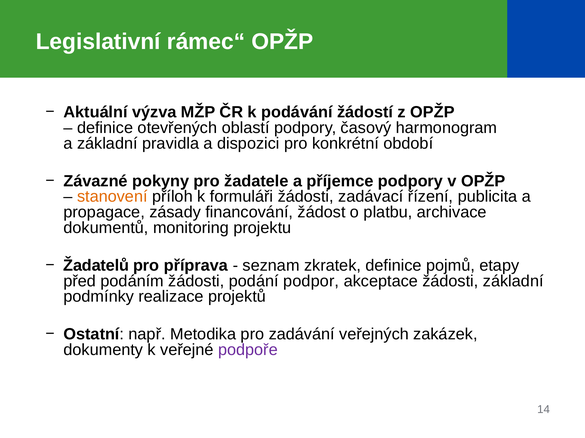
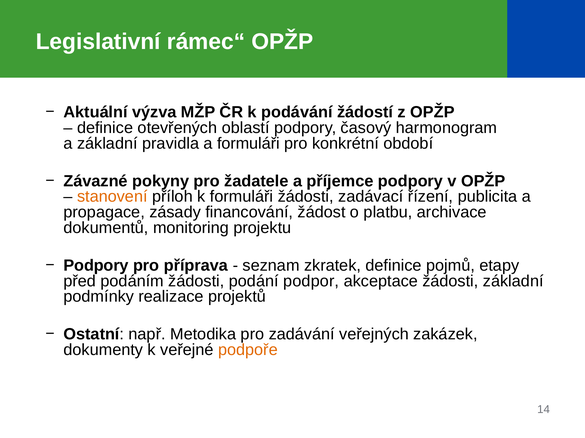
a dispozici: dispozici -> formuláři (248, 144)
Žadatelů: Žadatelů -> Podpory (96, 266)
podpoře colour: purple -> orange (248, 350)
